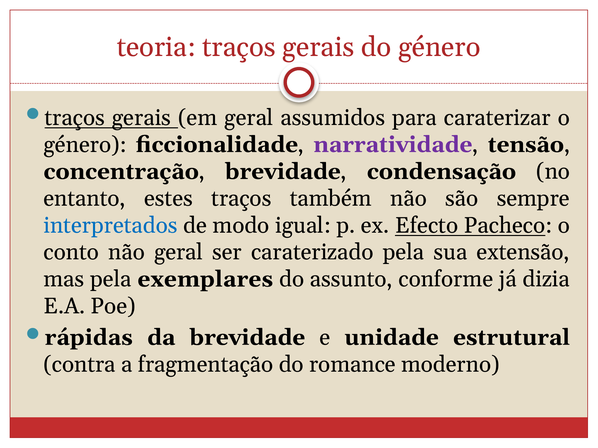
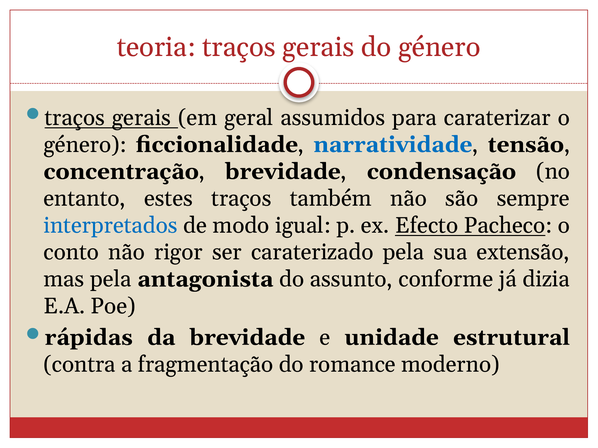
narratividade colour: purple -> blue (393, 145)
não geral: geral -> rigor (178, 253)
exemplares: exemplares -> antagonista (205, 279)
